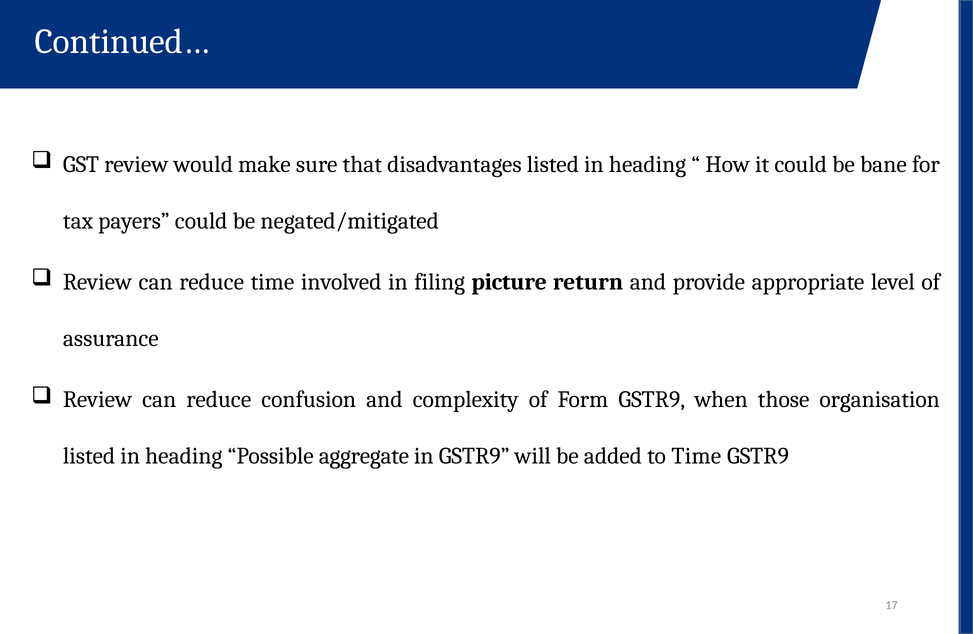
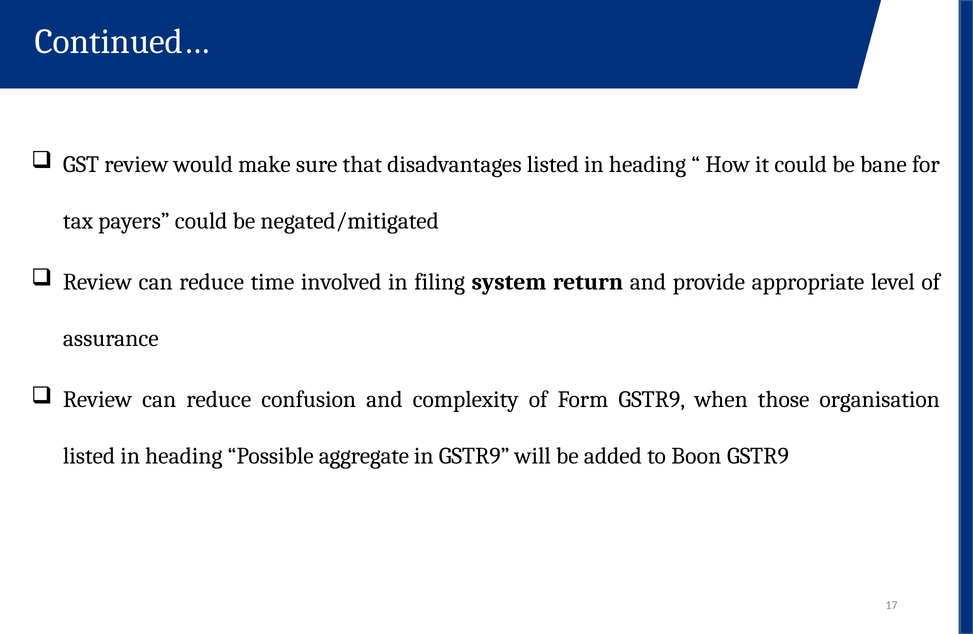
picture: picture -> system (509, 282)
to Time: Time -> Boon (696, 456)
